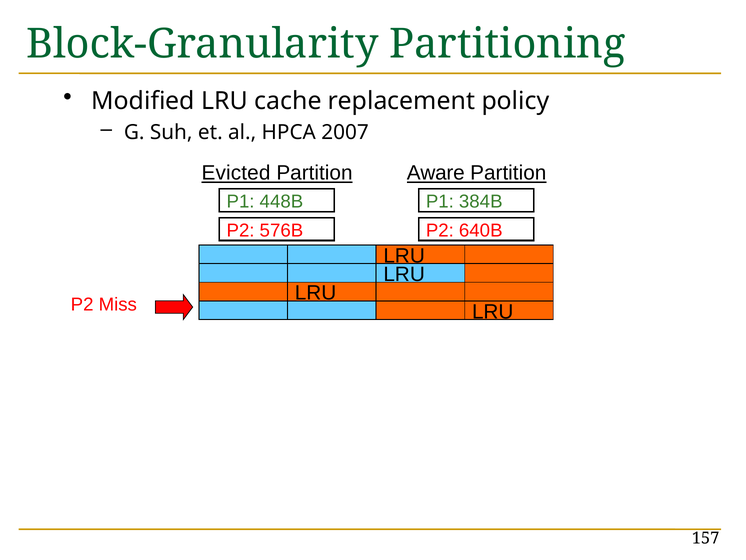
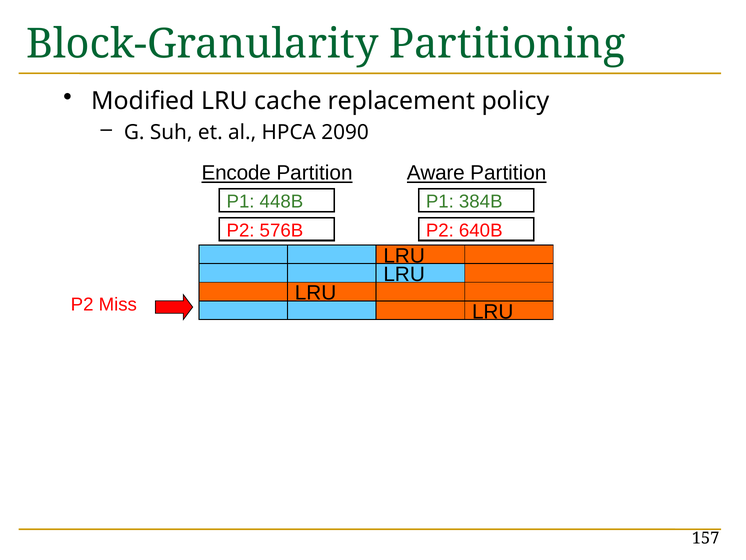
2007: 2007 -> 2090 (345, 132)
Evicted: Evicted -> Encode (236, 173)
